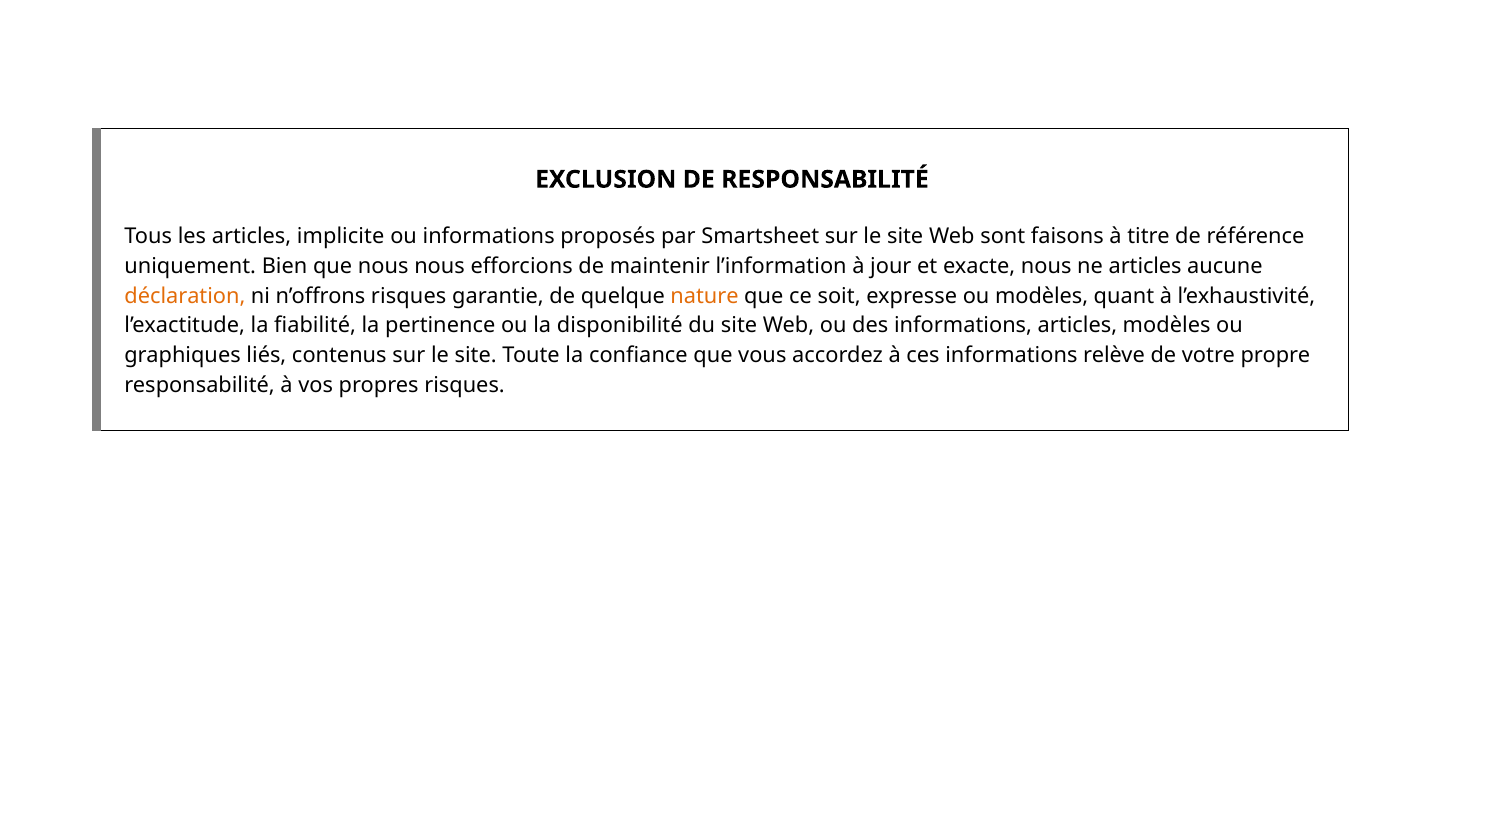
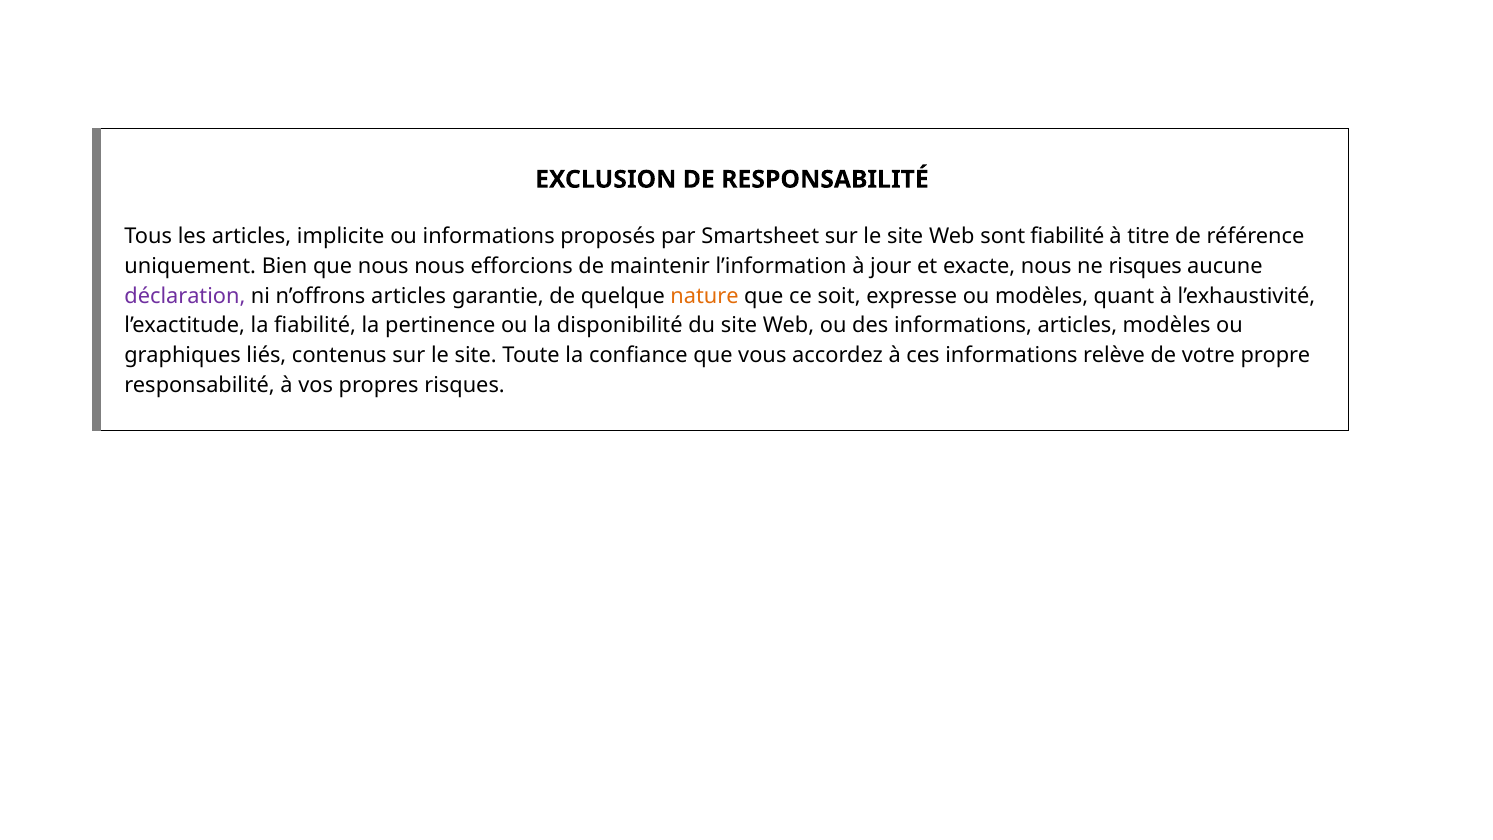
sont faisons: faisons -> fiabilité (1067, 236)
ne articles: articles -> risques (1145, 266)
déclaration colour: orange -> purple (185, 296)
n’offrons risques: risques -> articles (409, 296)
